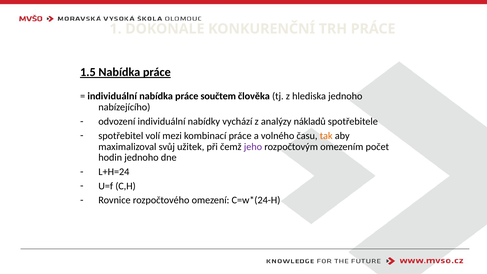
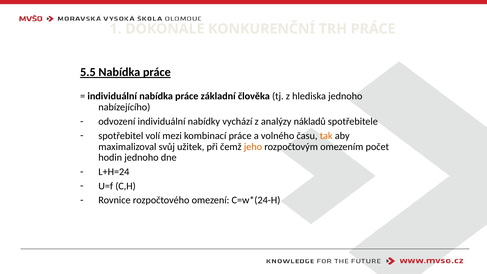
1.5: 1.5 -> 5.5 (88, 72)
součtem: součtem -> základní (218, 96)
jeho colour: purple -> orange (253, 147)
